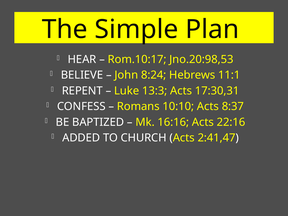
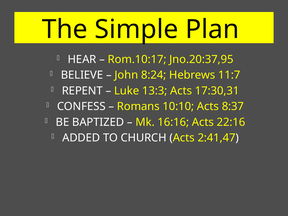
Jno.20:98,53: Jno.20:98,53 -> Jno.20:37,95 (201, 59)
11:1: 11:1 -> 11:7 (229, 75)
